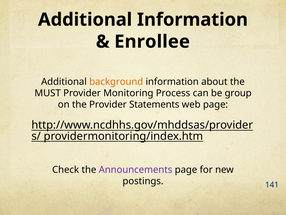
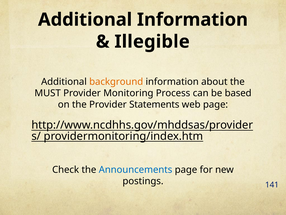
Enrollee: Enrollee -> Illegible (152, 42)
group: group -> based (238, 93)
Announcements colour: purple -> blue (136, 169)
